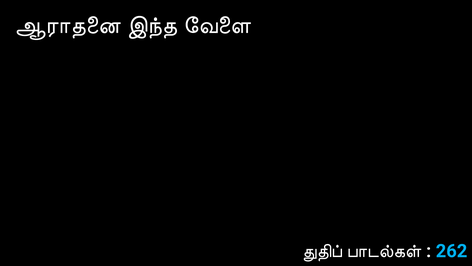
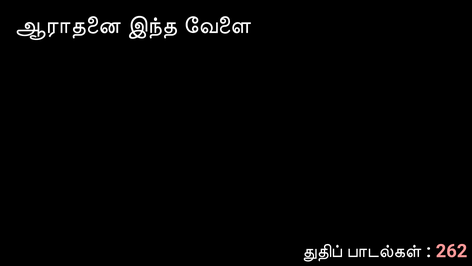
262 colour: light blue -> pink (452, 251)
